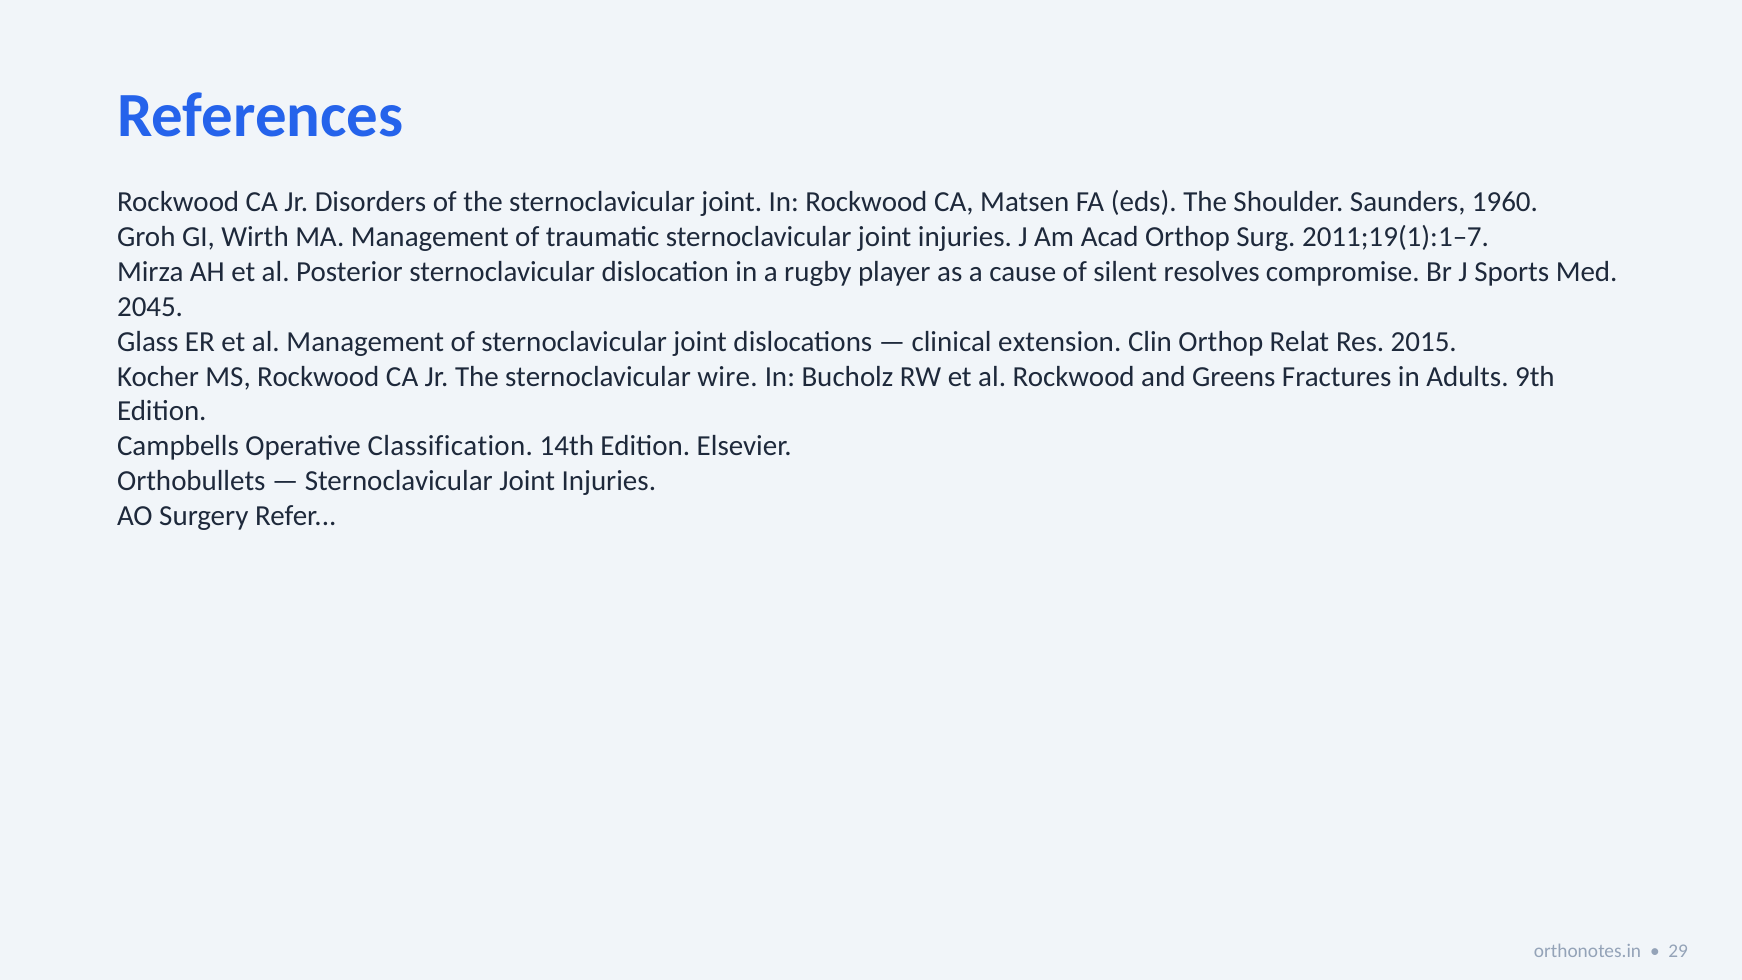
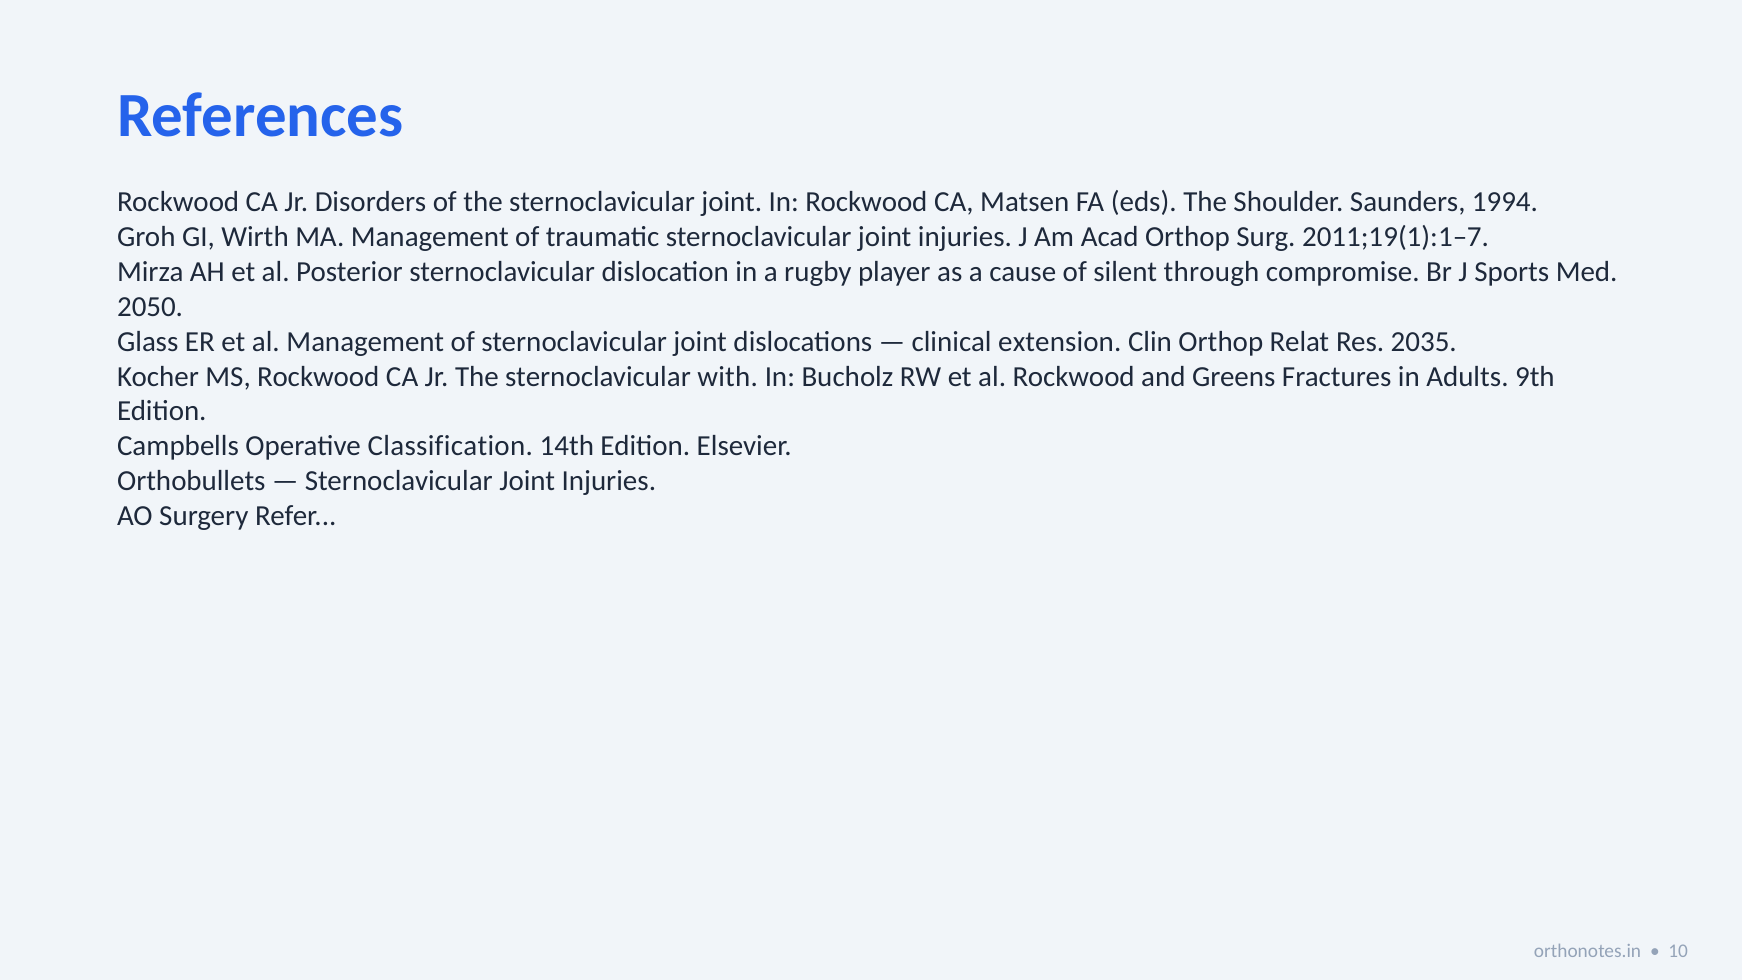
1960: 1960 -> 1994 (1505, 202)
resolves: resolves -> through (1212, 272)
2045: 2045 -> 2050 (150, 307)
2015: 2015 -> 2035 (1424, 342)
wire: wire -> with (728, 376)
29: 29 -> 10 (1678, 951)
